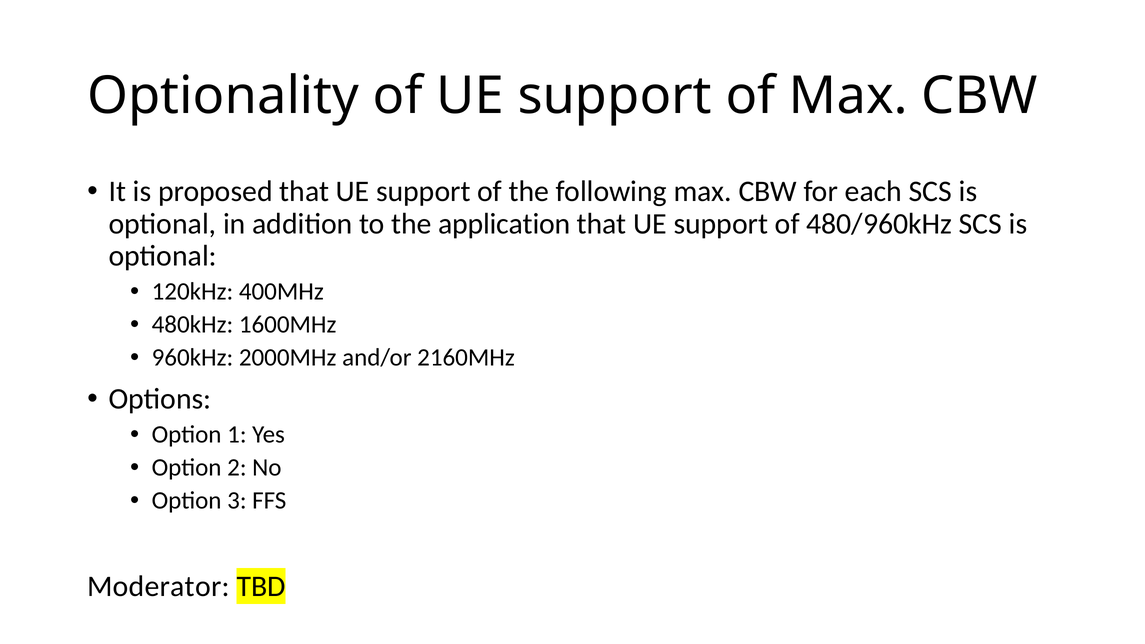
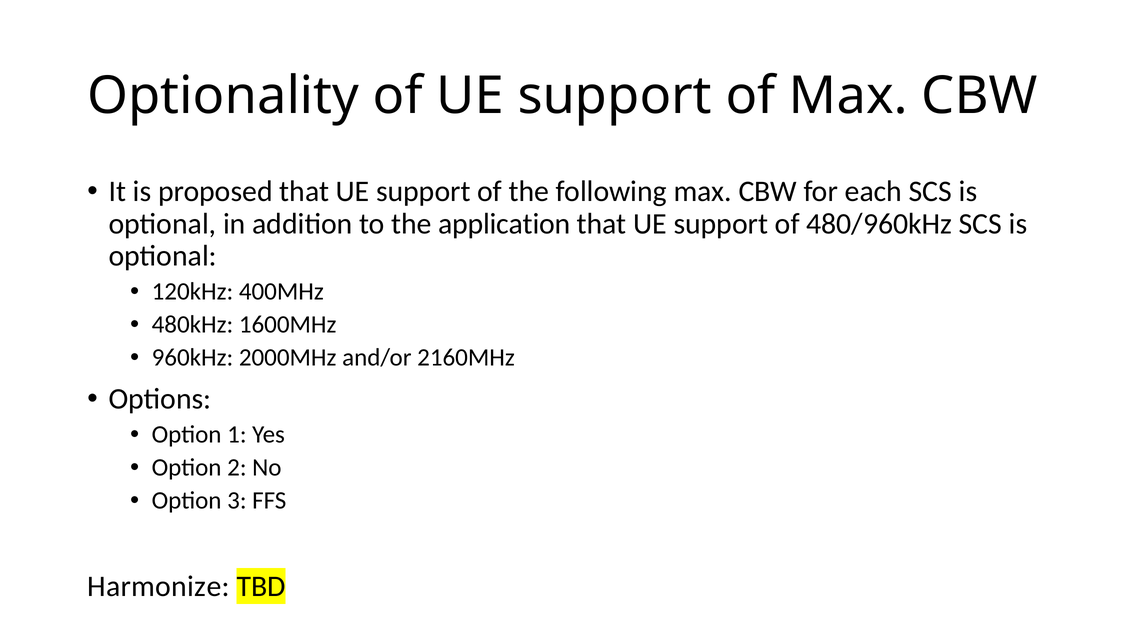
Moderator: Moderator -> Harmonize (158, 586)
